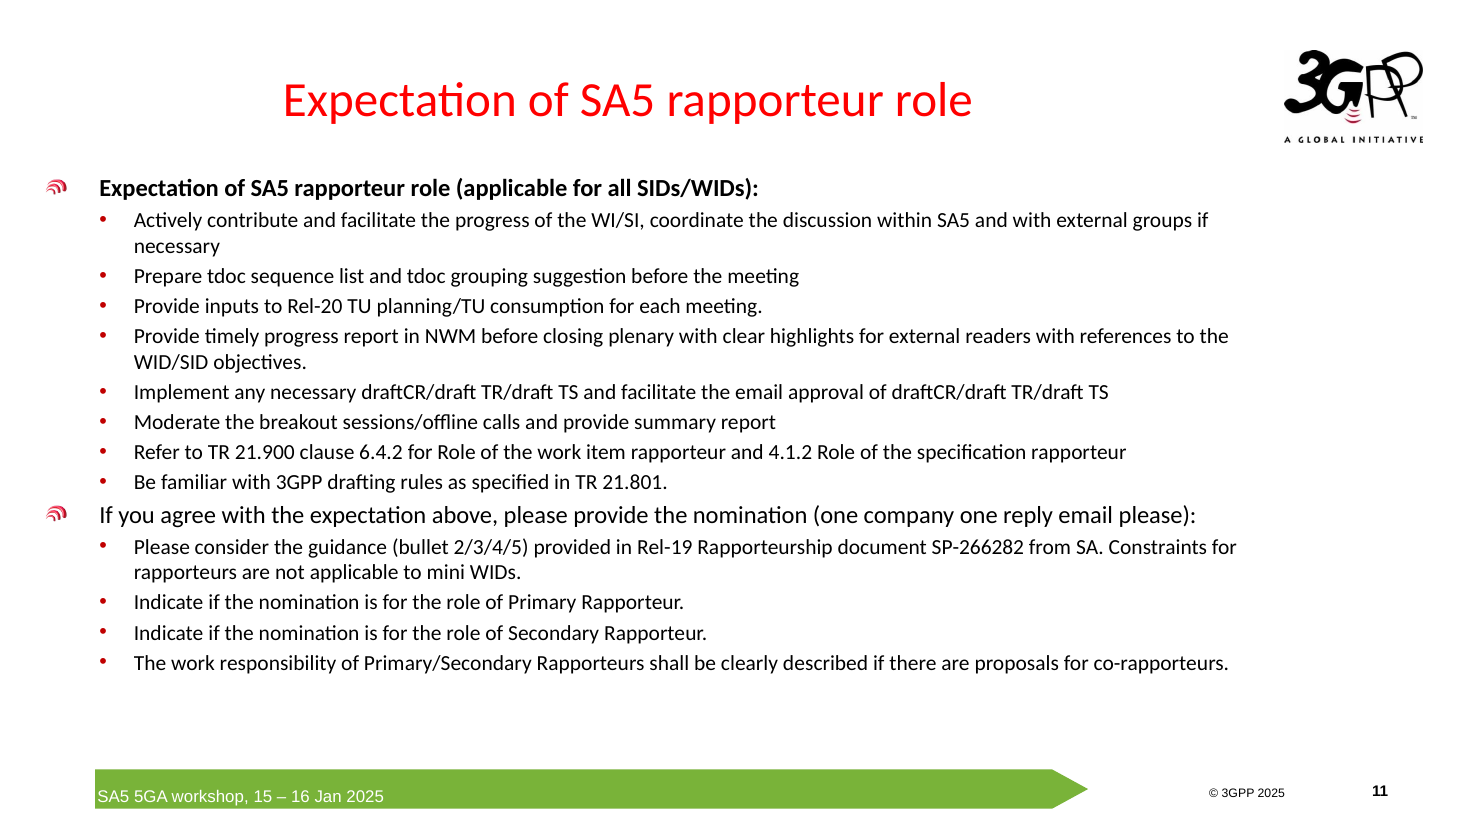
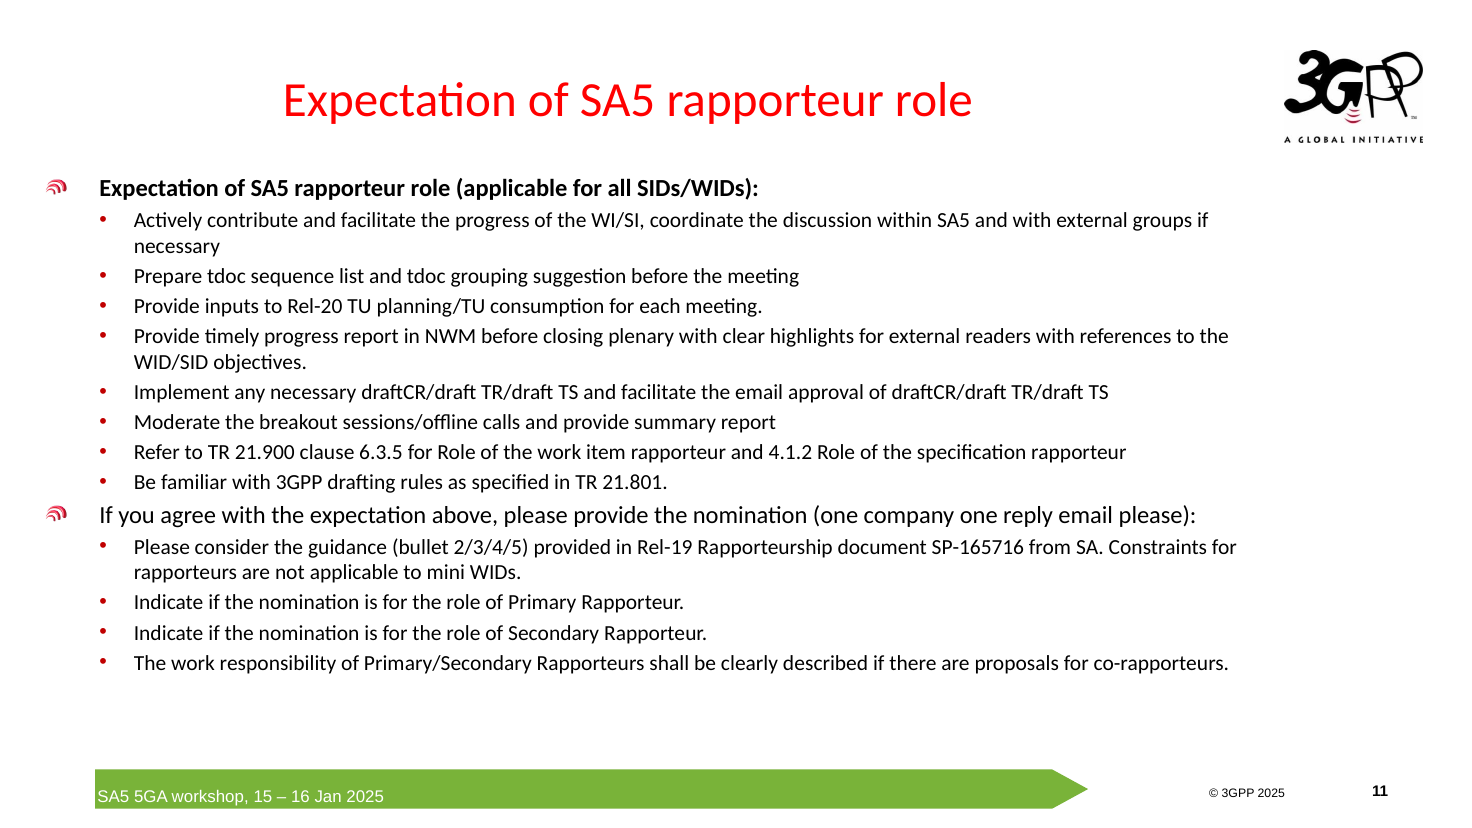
6.4.2: 6.4.2 -> 6.3.5 (381, 453)
SP-266282: SP-266282 -> SP-165716 (978, 547)
